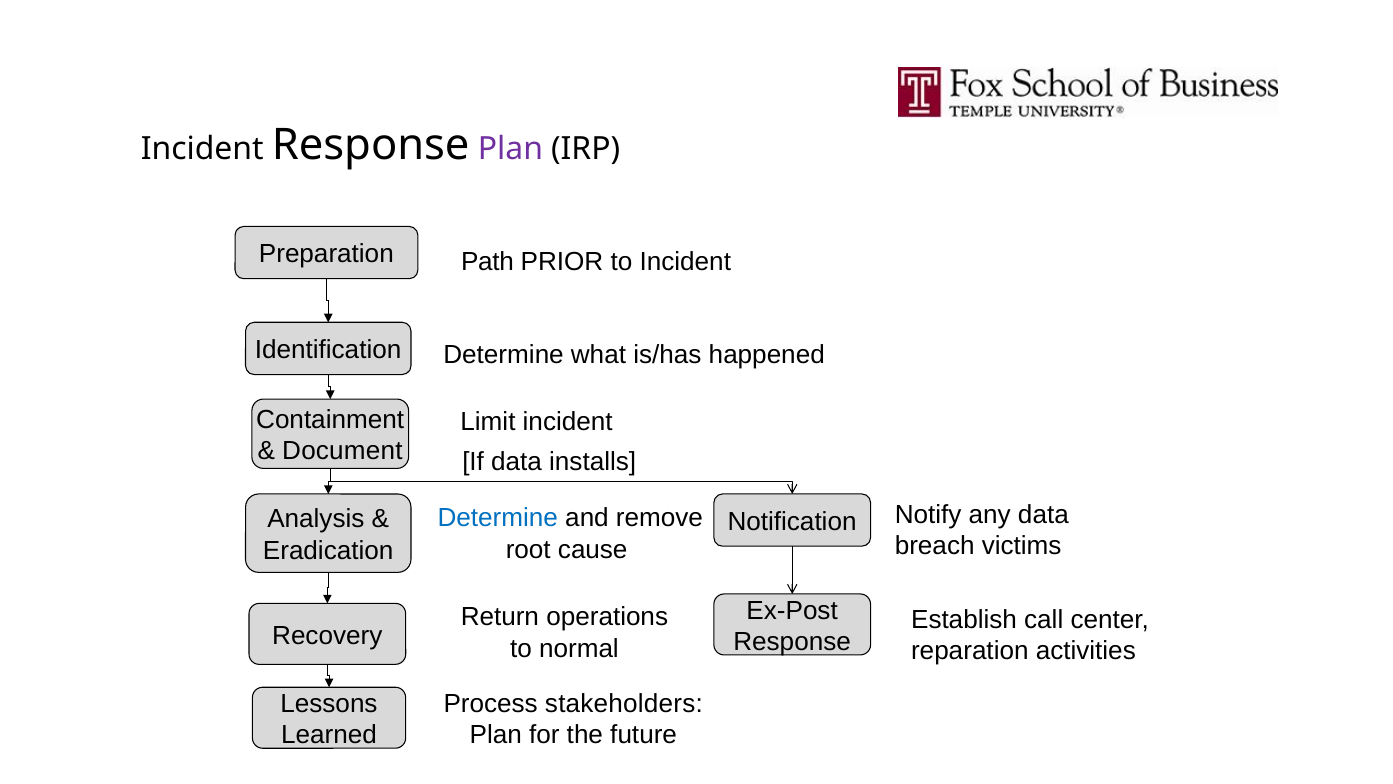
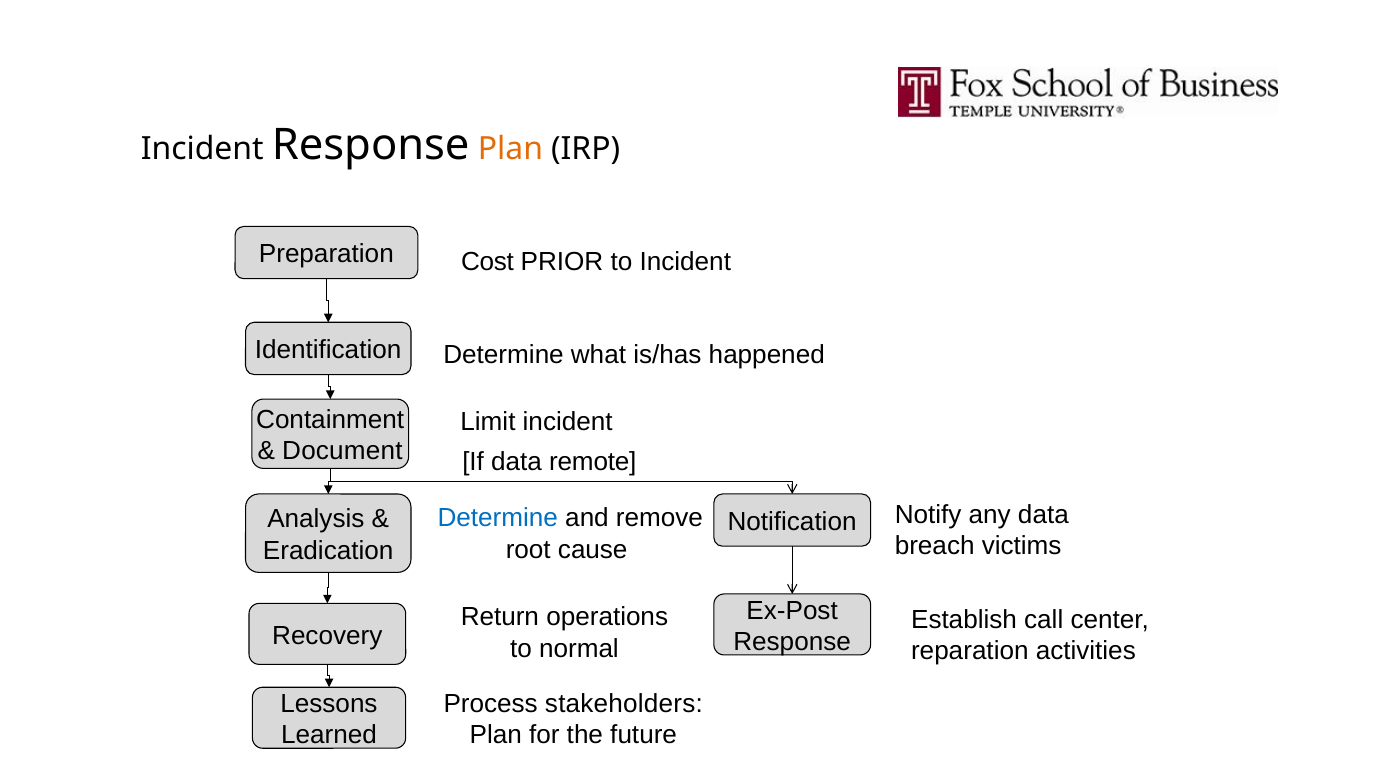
Plan colour: purple -> orange (510, 149)
Path: Path -> Cost (487, 262)
installs: installs -> remote (593, 461)
